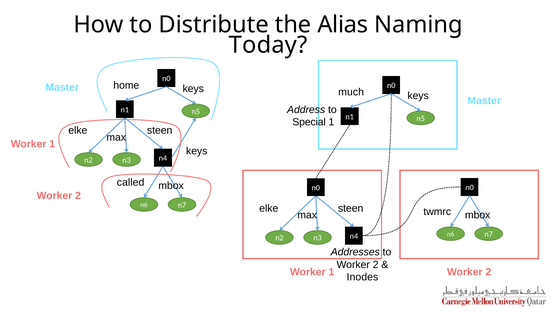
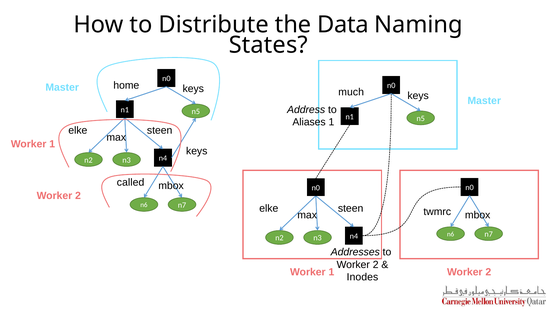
Alias: Alias -> Data (343, 25)
Today: Today -> States (268, 45)
Special: Special -> Aliases (309, 122)
